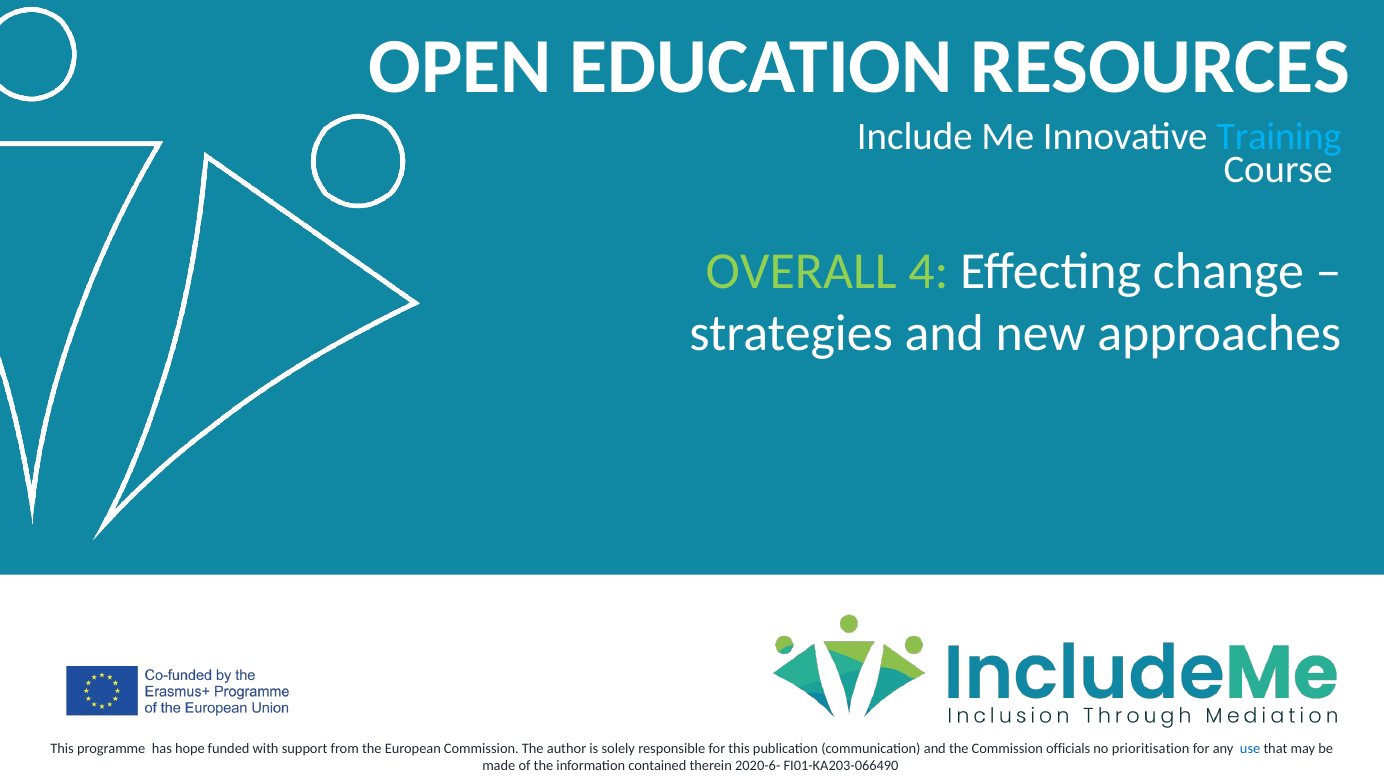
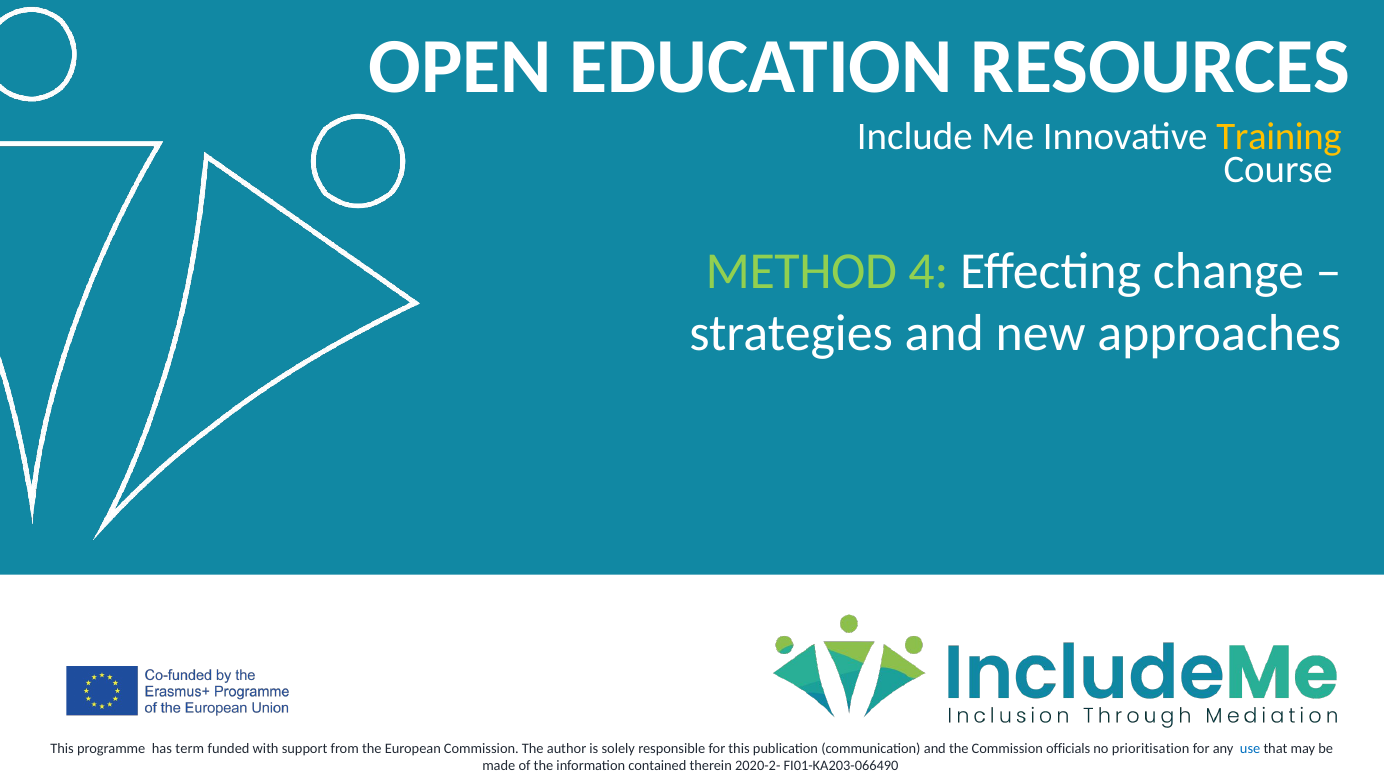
Training colour: light blue -> yellow (1279, 136)
OVERALL: OVERALL -> METHOD (801, 271)
hope: hope -> term (190, 748)
2020-6-: 2020-6- -> 2020-2- (758, 765)
